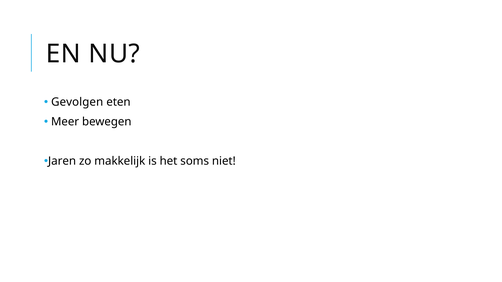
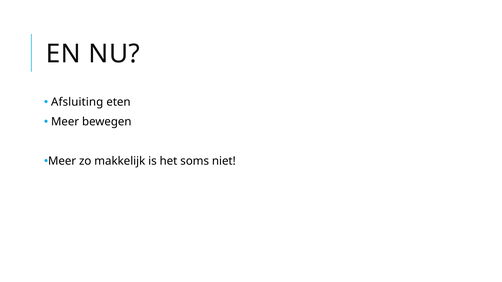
Gevolgen: Gevolgen -> Afsluiting (77, 102)
Jaren: Jaren -> Meer (62, 161)
